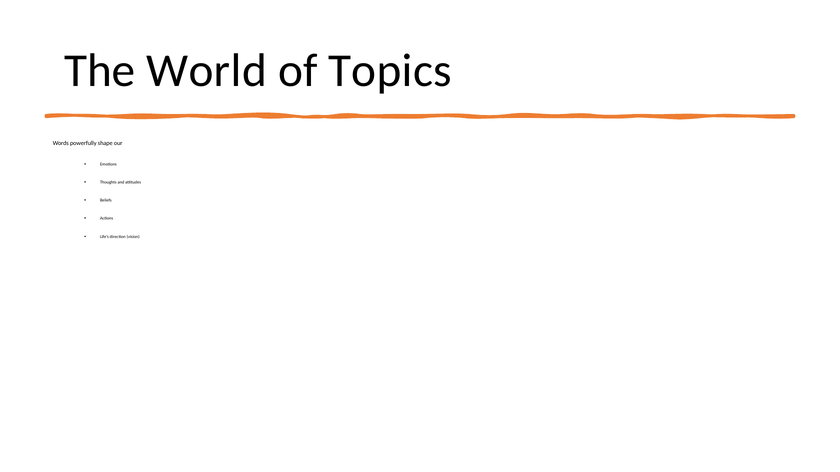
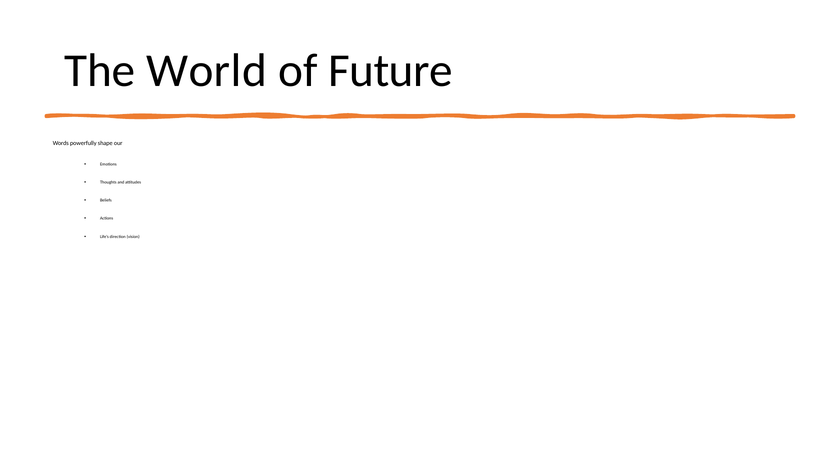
Topics: Topics -> Future (390, 71)
